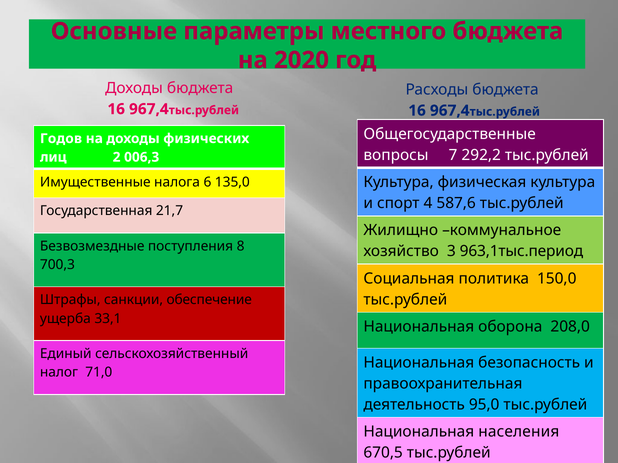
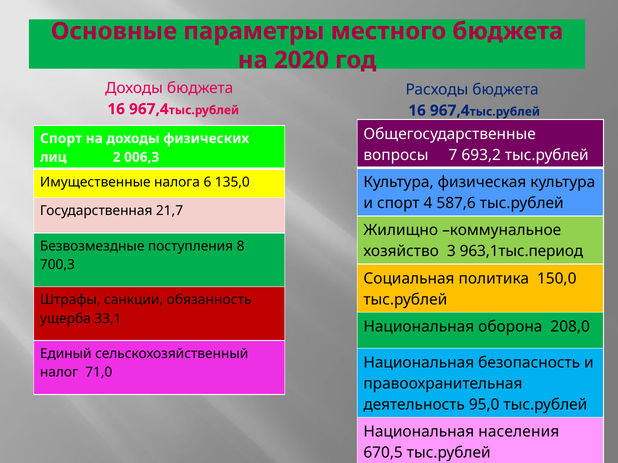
Годов: Годов -> Спорт (61, 139)
292,2: 292,2 -> 693,2 (481, 155)
обеспечение: обеспечение -> обязанность (209, 300)
